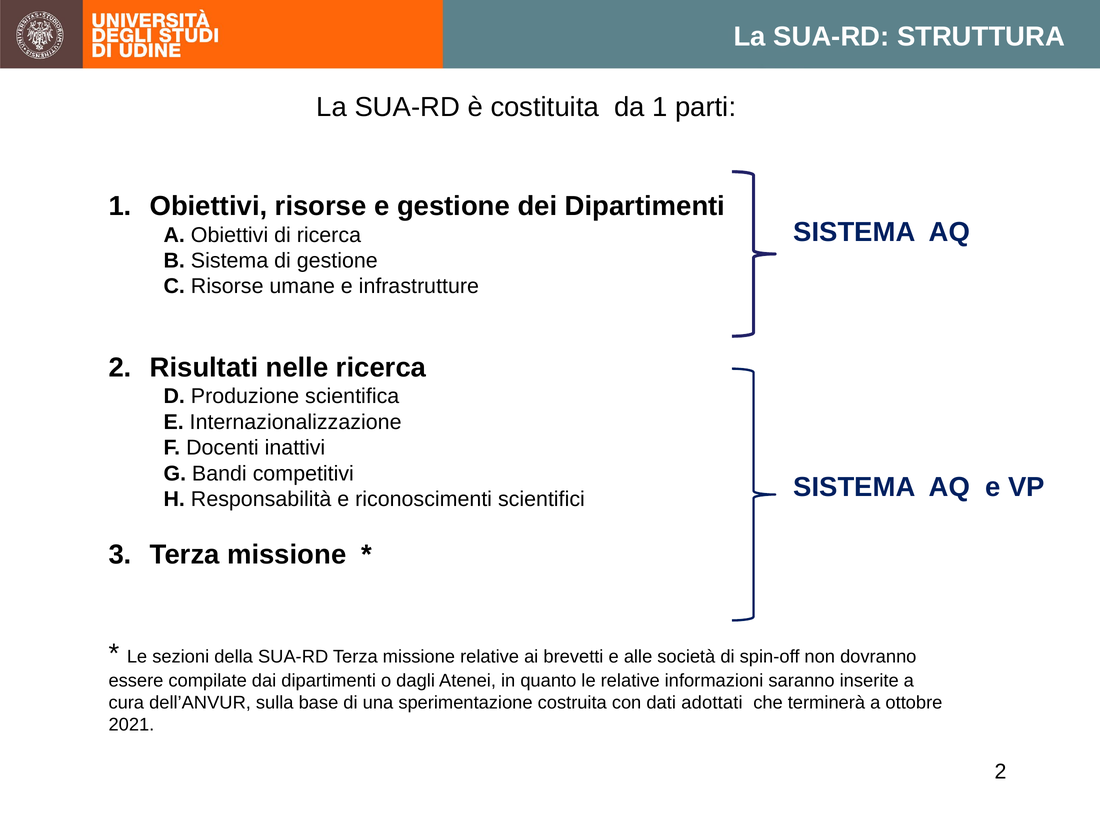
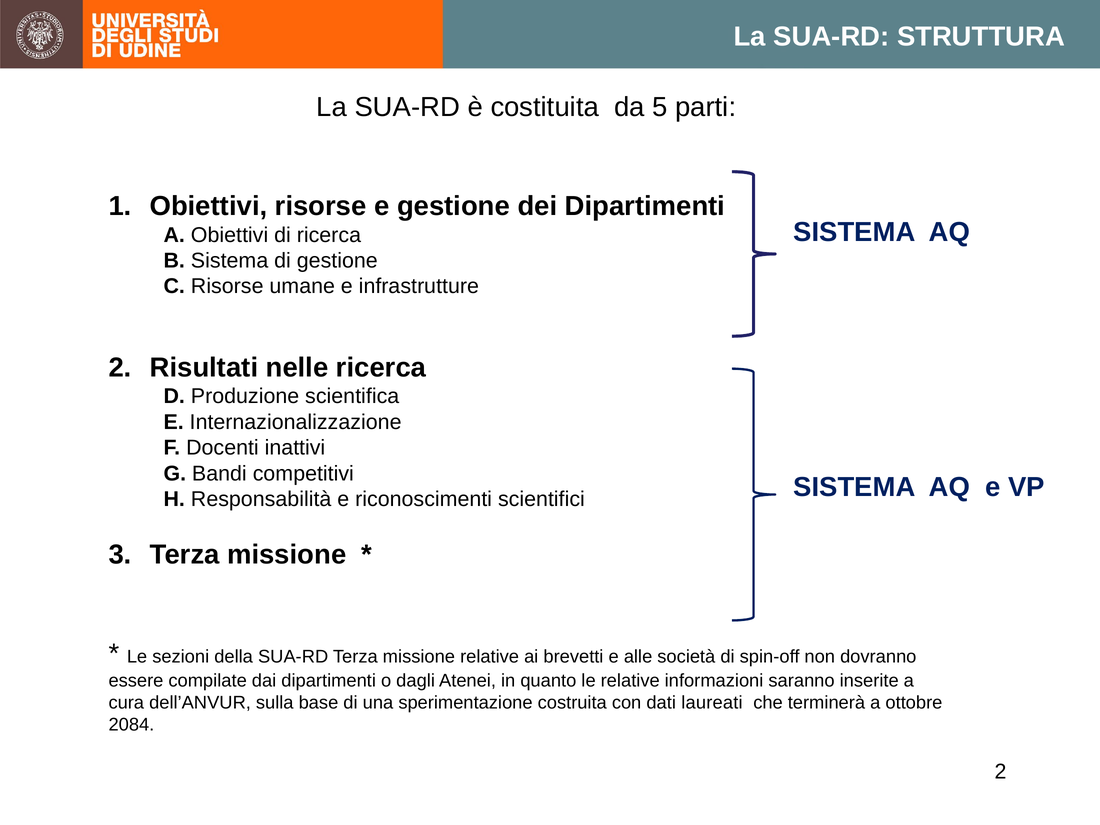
da 1: 1 -> 5 (660, 107)
adottati: adottati -> laureati (712, 702)
2021: 2021 -> 2084 (131, 724)
